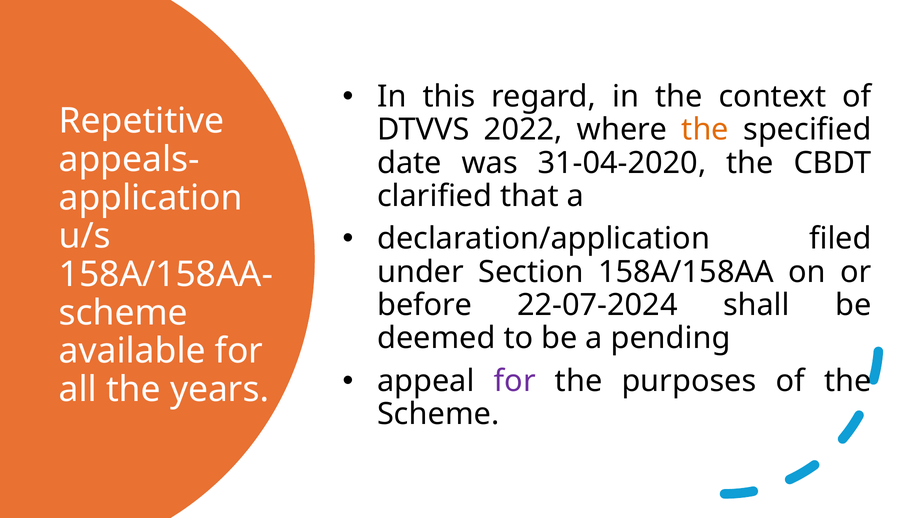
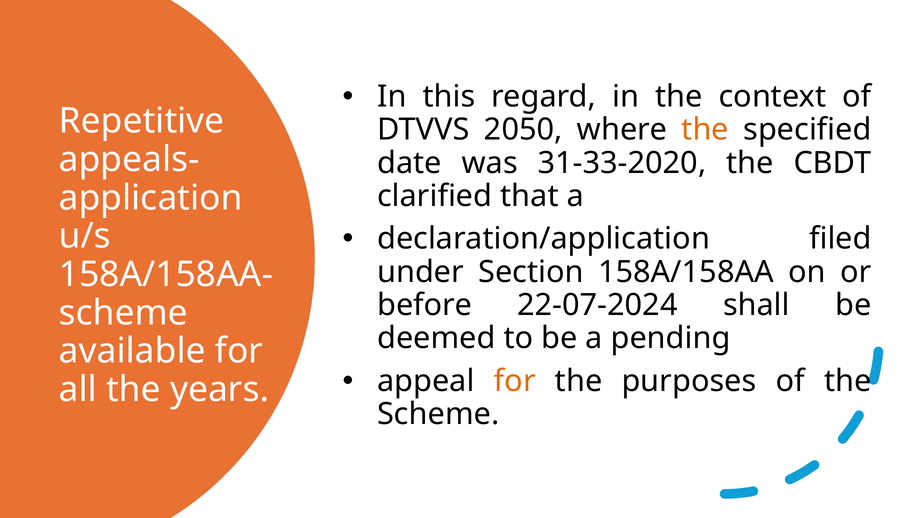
2022: 2022 -> 2050 (523, 130)
31-04-2020: 31-04-2020 -> 31-33-2020 (622, 163)
for colour: purple -> orange (515, 381)
